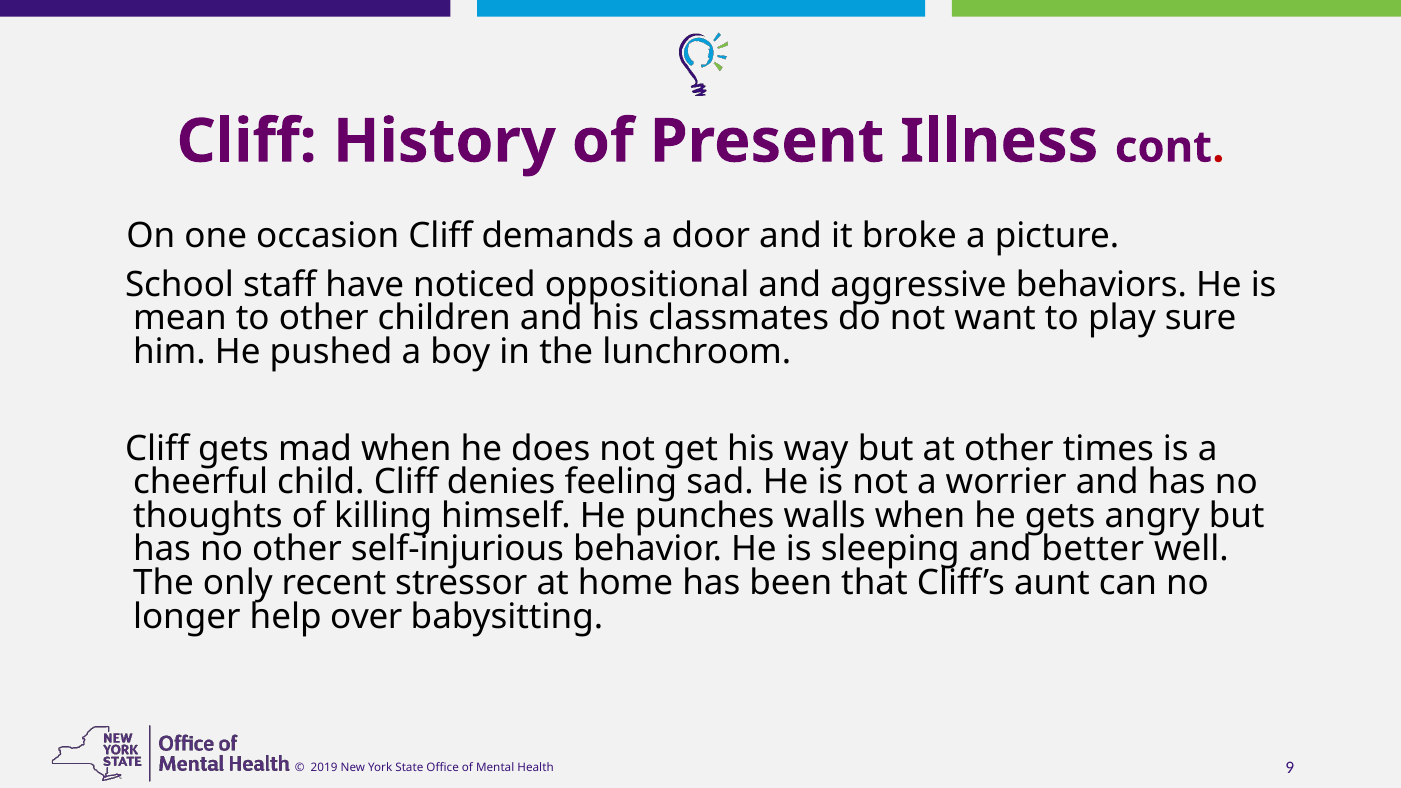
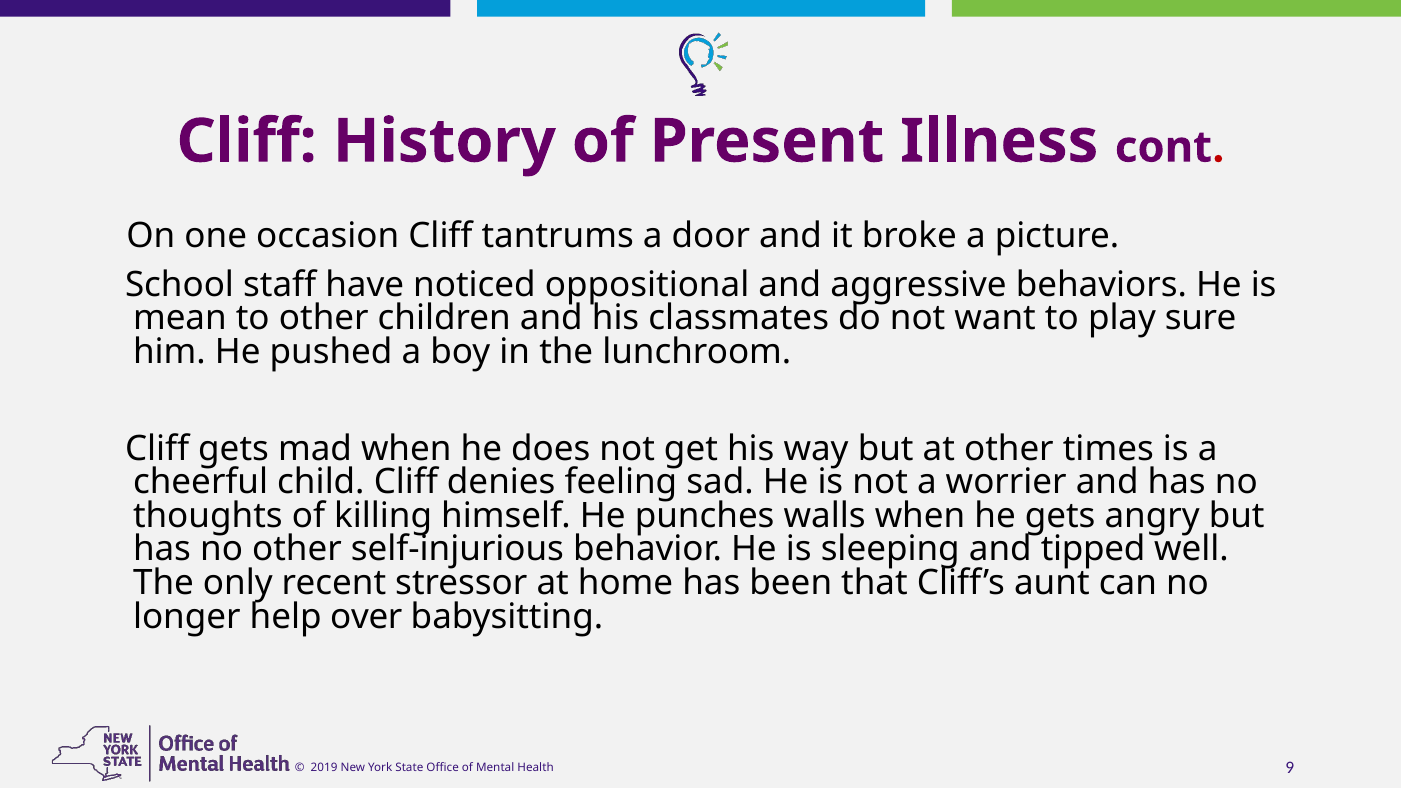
demands: demands -> tantrums (558, 236)
better: better -> tipped (1093, 549)
